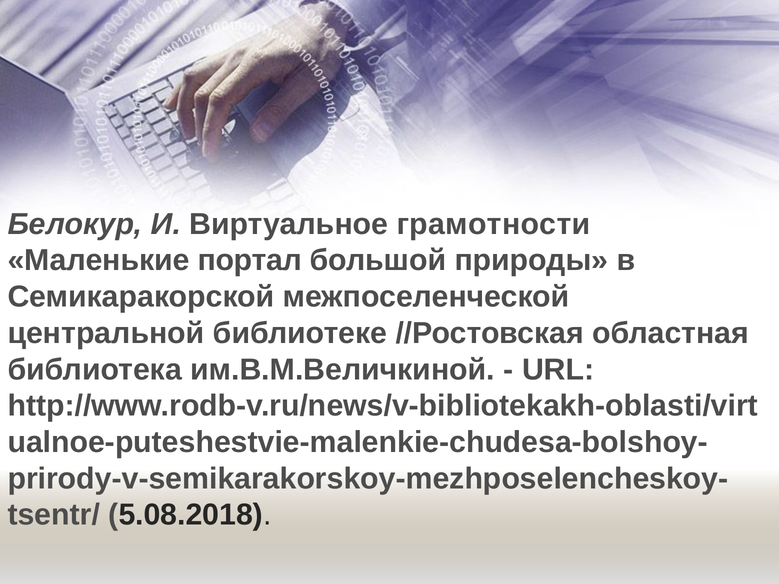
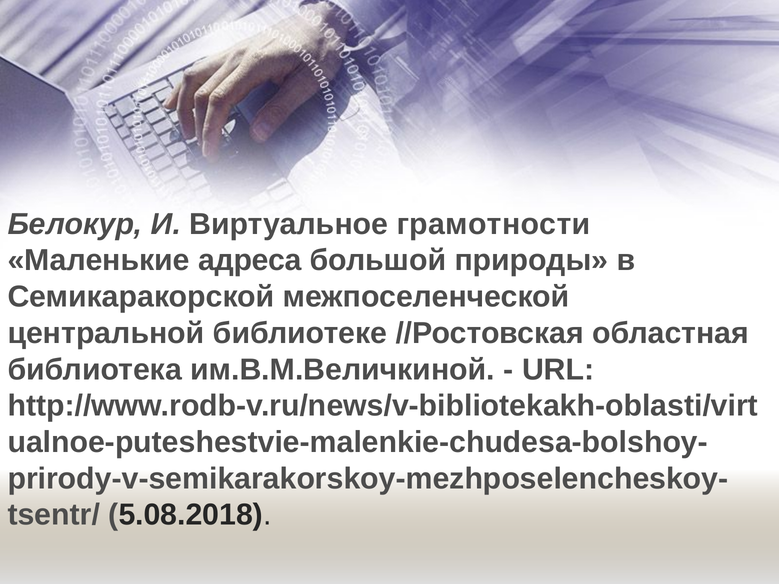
портал: портал -> адреса (250, 261)
